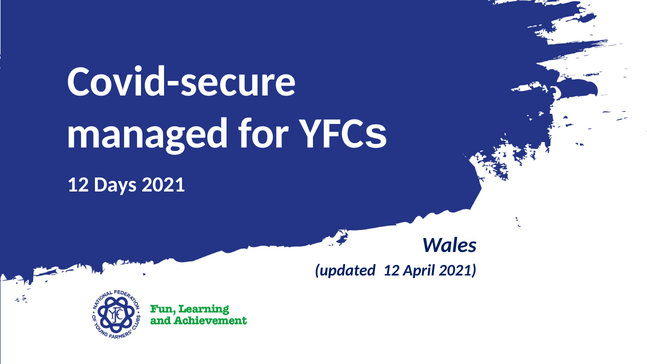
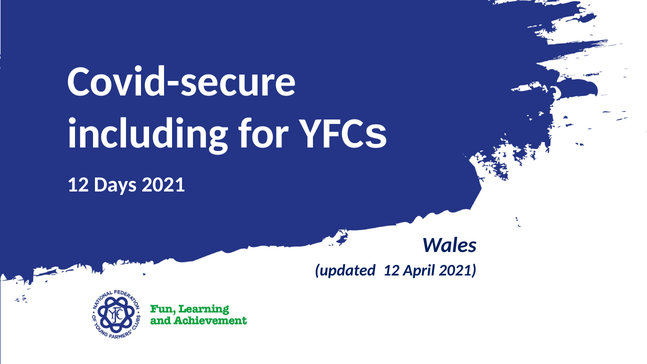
managed: managed -> including (148, 133)
